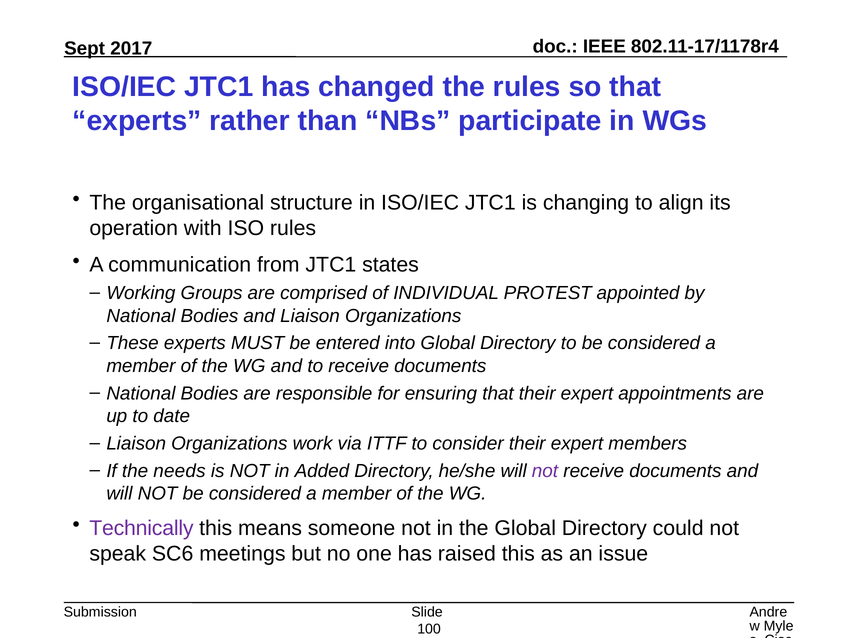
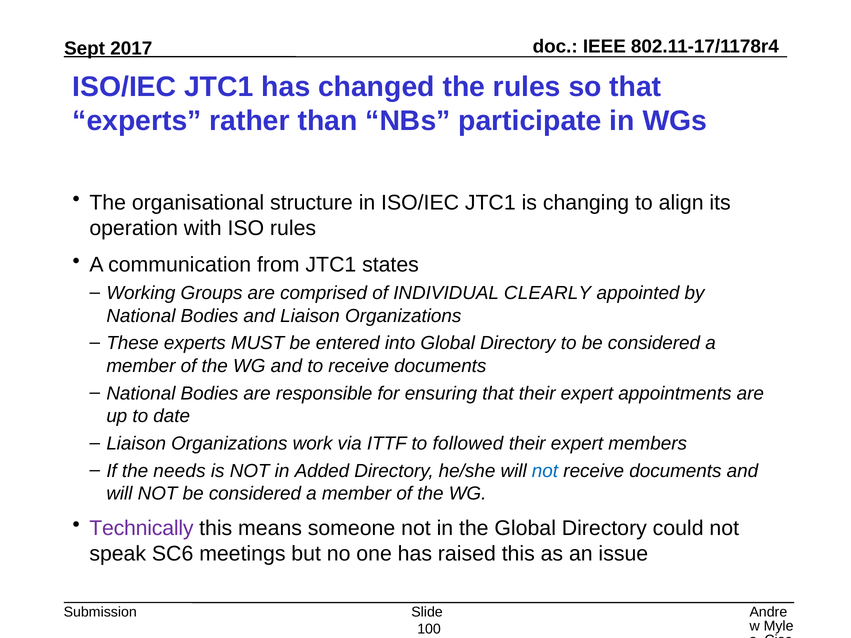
PROTEST: PROTEST -> CLEARLY (548, 293)
consider: consider -> followed (468, 444)
not colour: purple -> blue (545, 471)
